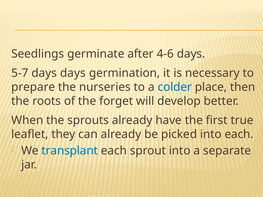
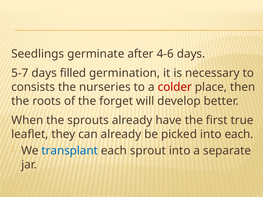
days days: days -> filled (73, 73)
prepare: prepare -> consists (33, 87)
colder colour: blue -> red (175, 87)
